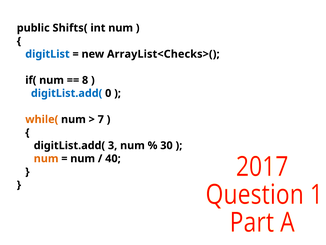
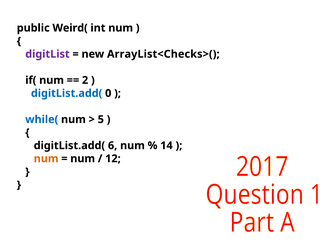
Shifts(: Shifts( -> Weird( (70, 28)
digitList colour: blue -> purple (47, 54)
8: 8 -> 2 (85, 80)
while( colour: orange -> blue (42, 119)
7: 7 -> 5 (101, 119)
3: 3 -> 6 (113, 145)
30: 30 -> 14 (166, 145)
40: 40 -> 12 (113, 158)
